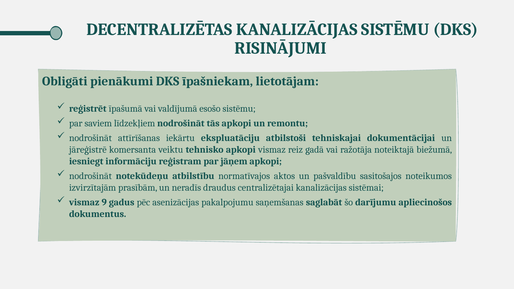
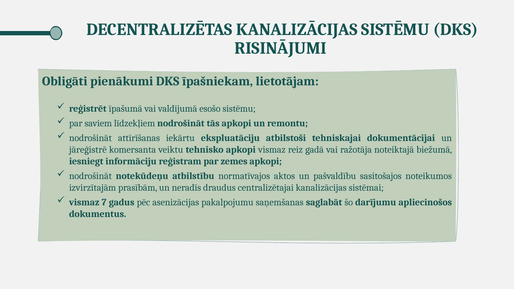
jāņem: jāņem -> zemes (234, 161)
9: 9 -> 7 (104, 202)
